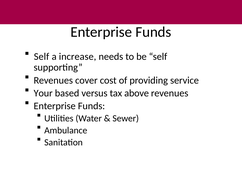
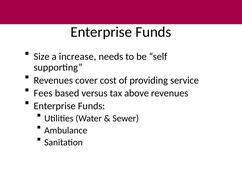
Self: Self -> Size (42, 56)
Your: Your -> Fees (43, 93)
